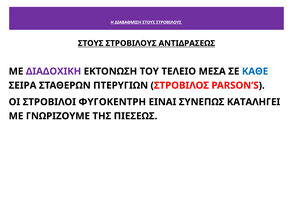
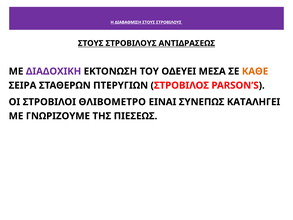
ΤΕΛΕΙΟ: ΤΕΛΕΙΟ -> ΟΔΕΥΕΙ (179, 71)
ΚΑΘΕ colour: blue -> orange (255, 71)
ΦΥΓΟΚΕΝΤΡΗ: ΦΥΓΟΚΕΝΤΡΗ -> ΘΛΙΒΟΜΕΤΡΟ (112, 102)
